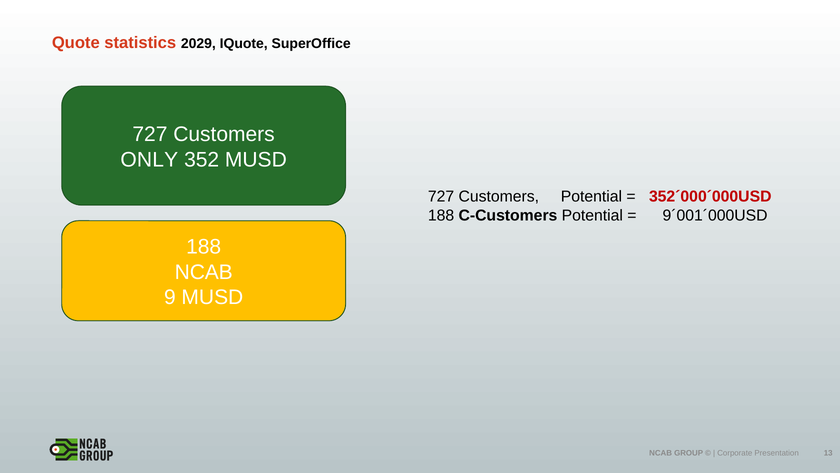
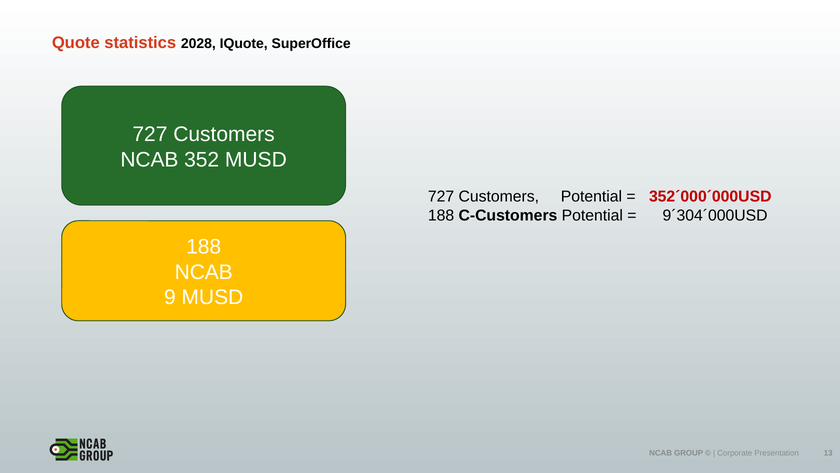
2029: 2029 -> 2028 (198, 44)
ONLY: ONLY -> NCAB (149, 160)
9´001´000USD: 9´001´000USD -> 9´304´000USD (715, 215)
